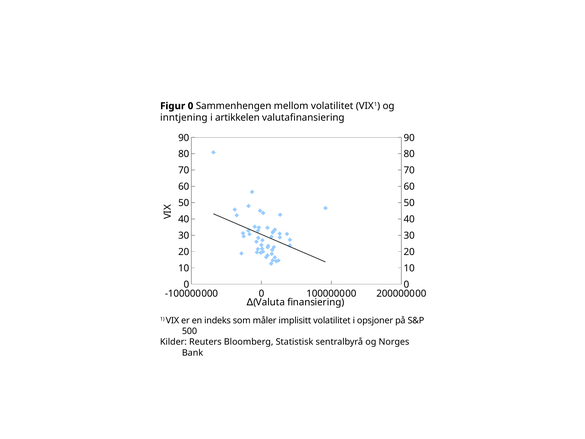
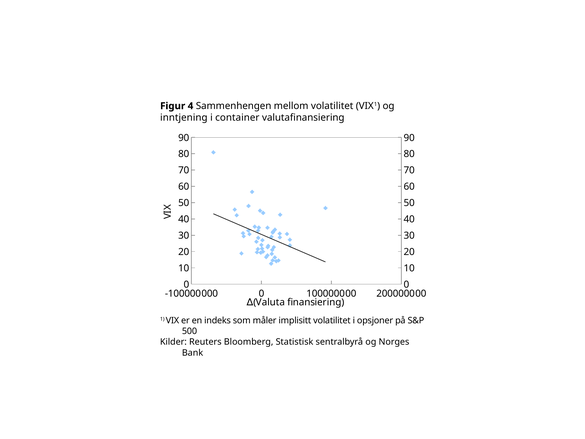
Figur 0: 0 -> 4 (190, 106)
artikkelen: artikkelen -> container (237, 118)
